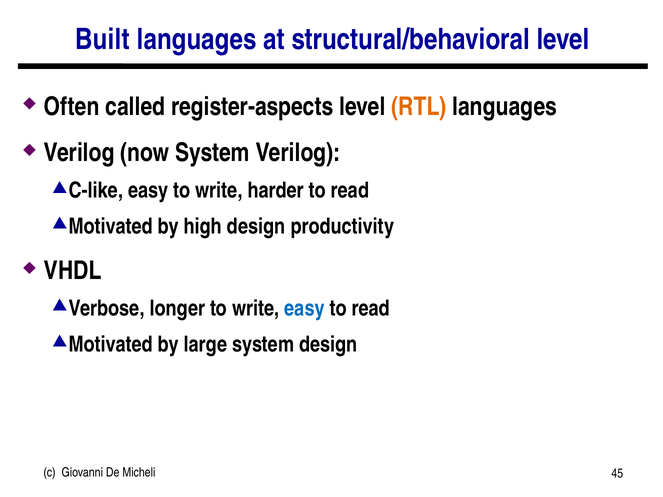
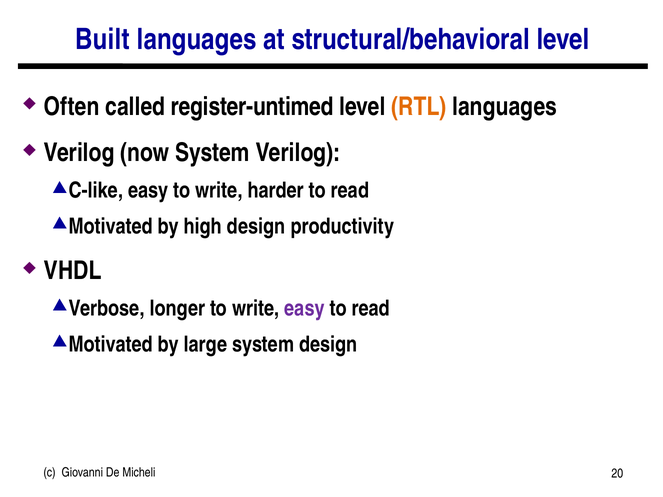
register-aspects: register-aspects -> register-untimed (252, 107)
easy colour: blue -> purple (305, 309)
45: 45 -> 20 (617, 474)
